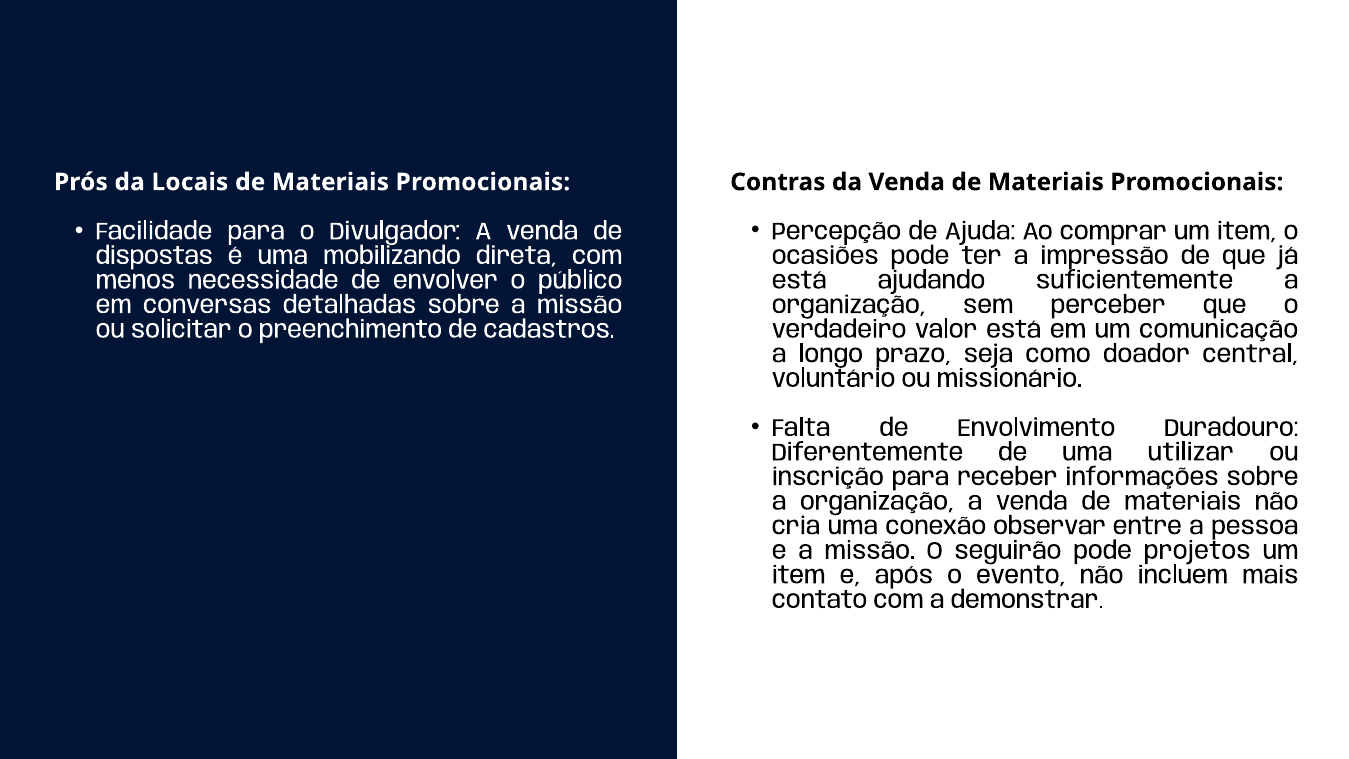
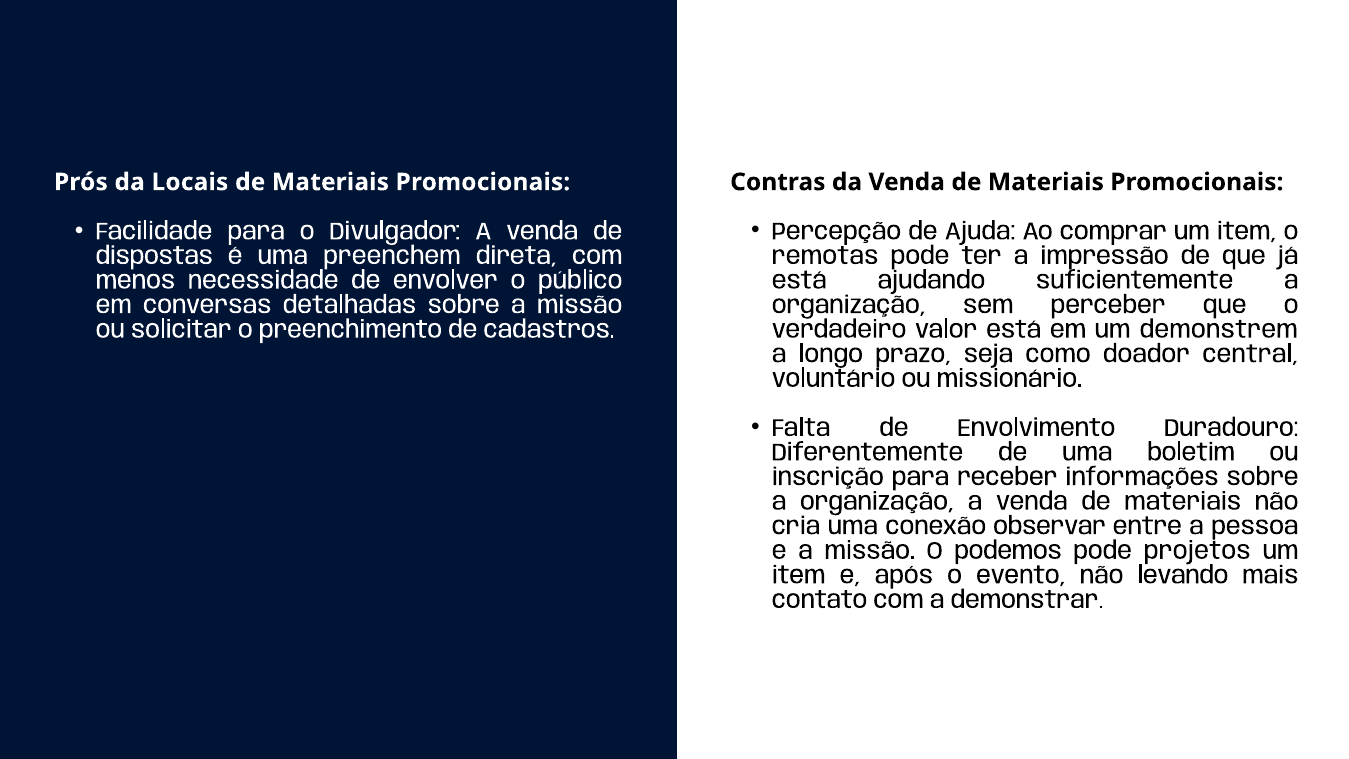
mobilizando: mobilizando -> preenchem (392, 256)
ocasiões: ocasiões -> remotas (825, 256)
comunicação: comunicação -> demonstrem (1219, 329)
utilizar: utilizar -> boletim (1191, 452)
seguirão: seguirão -> podemos (1008, 551)
incluem: incluem -> levando (1183, 575)
